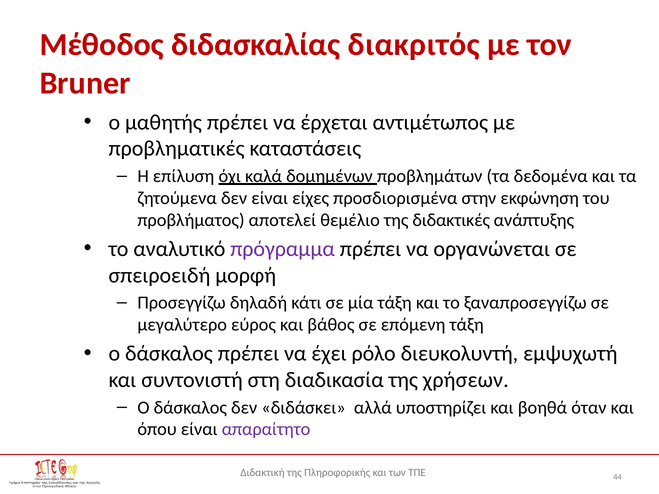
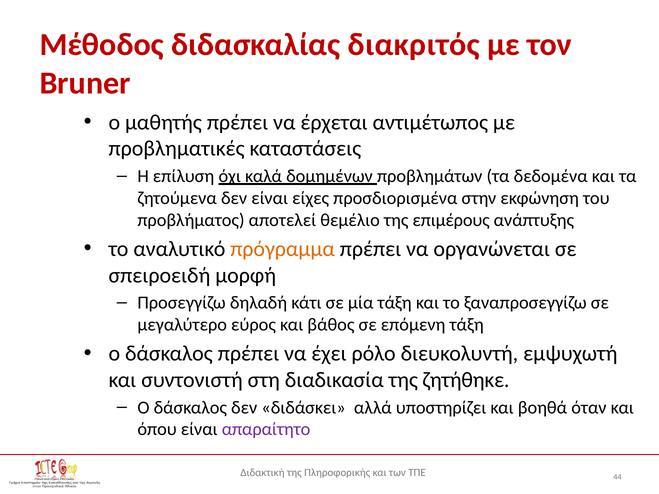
διδακτικές: διδακτικές -> επιμέρους (451, 220)
πρόγραμμα colour: purple -> orange (283, 249)
χρήσεων: χρήσεων -> ζητήθηκε (466, 380)
